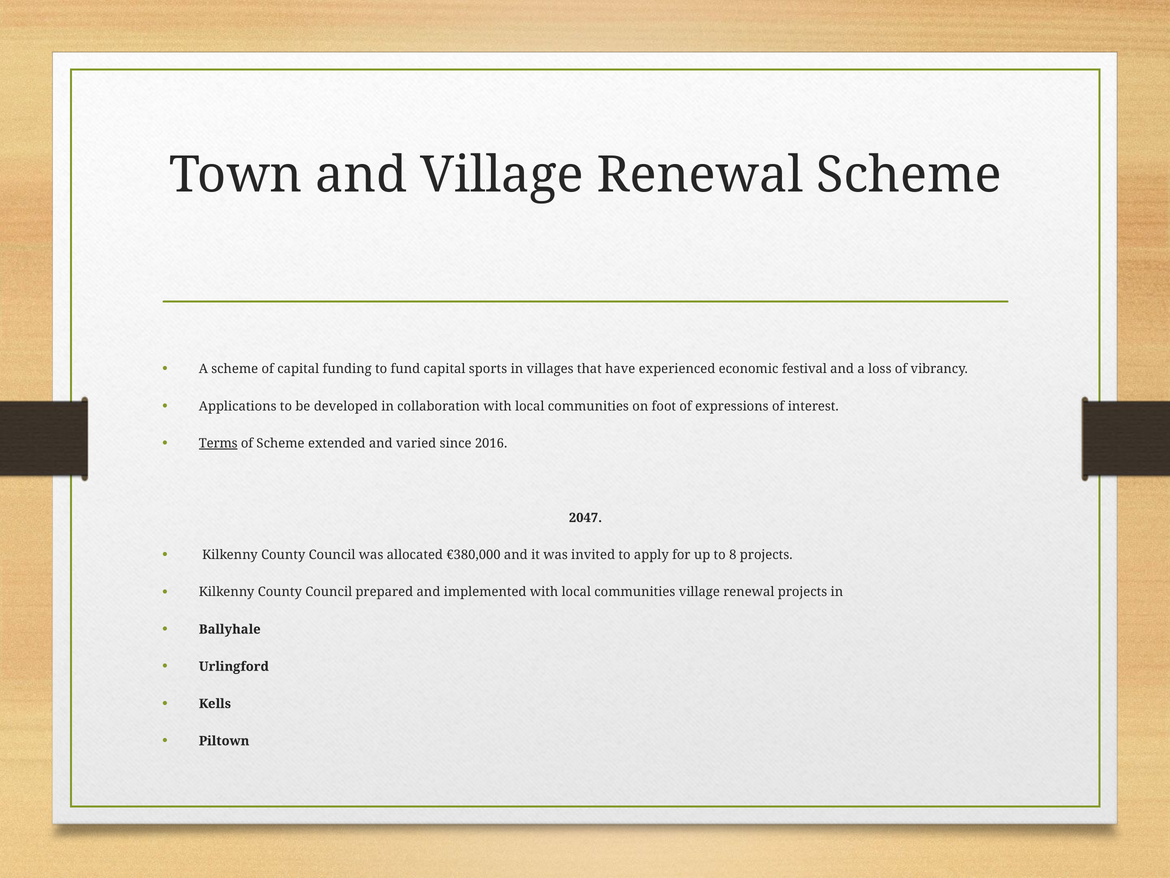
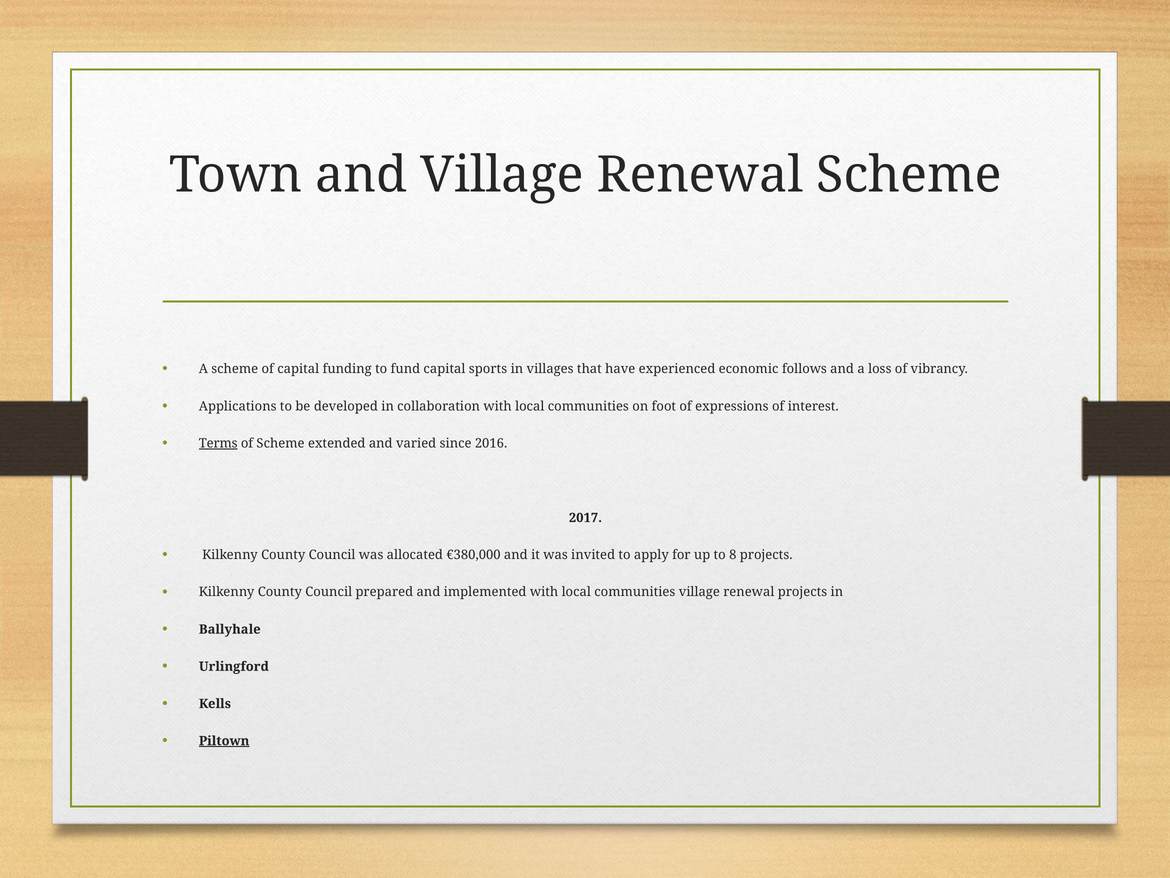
festival: festival -> follows (804, 369)
2047: 2047 -> 2017 (585, 518)
Piltown underline: none -> present (224, 741)
